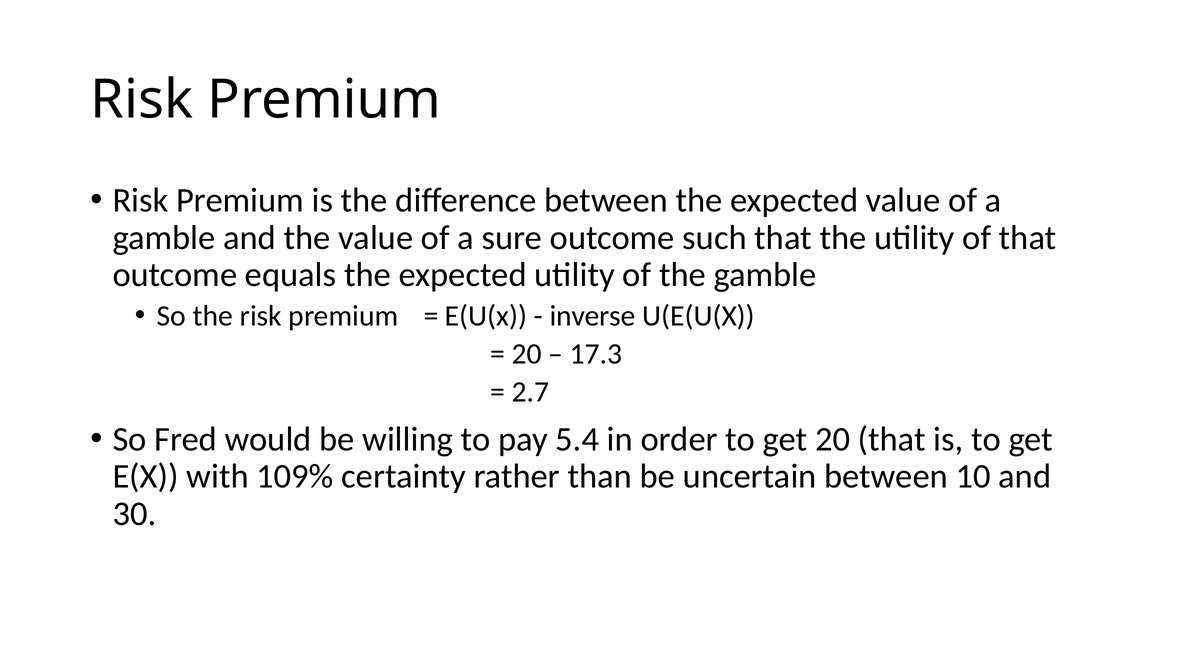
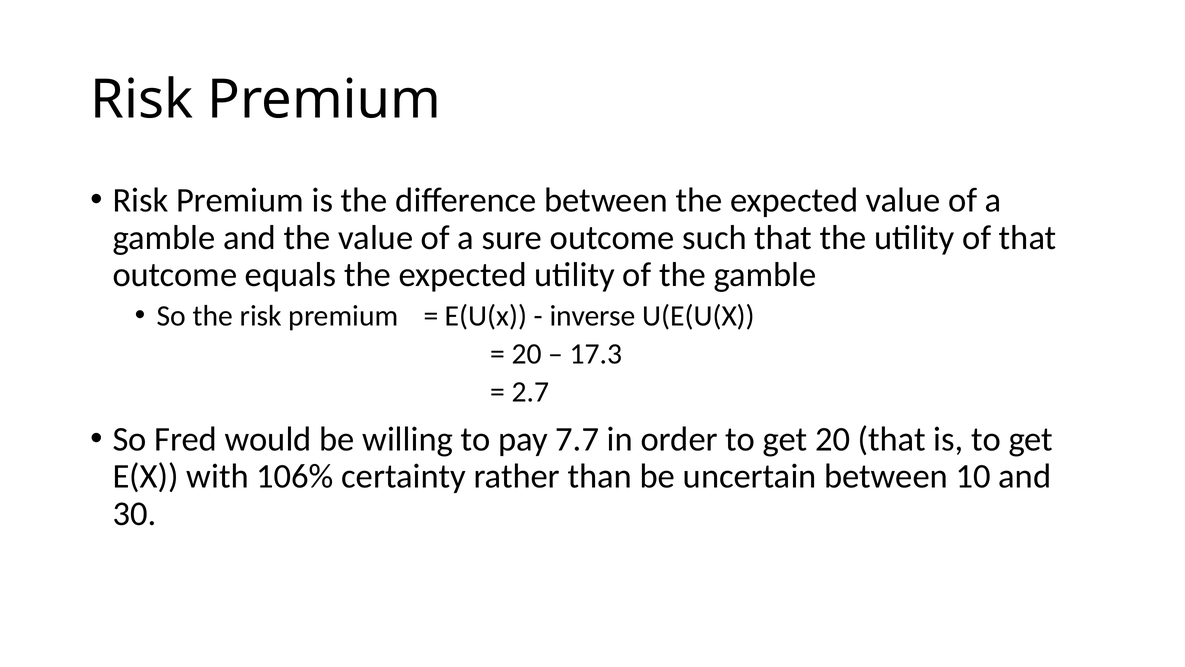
5.4: 5.4 -> 7.7 (577, 439)
109%: 109% -> 106% (295, 476)
